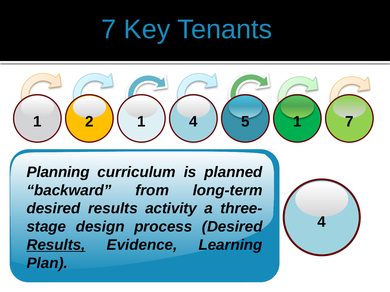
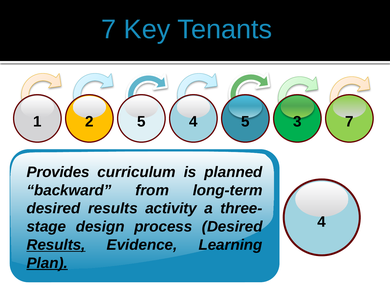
2 1: 1 -> 5 (141, 122)
5 1: 1 -> 3 (297, 122)
Planning: Planning -> Provides (58, 172)
Plan underline: none -> present (47, 263)
